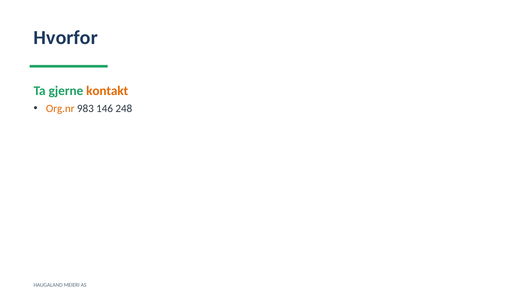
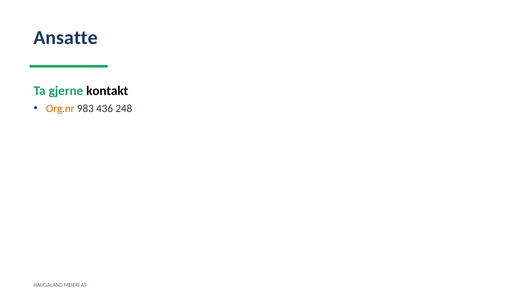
Hvorfor: Hvorfor -> Ansatte (66, 38)
kontakt colour: orange -> black (107, 91)
146: 146 -> 436 (105, 109)
